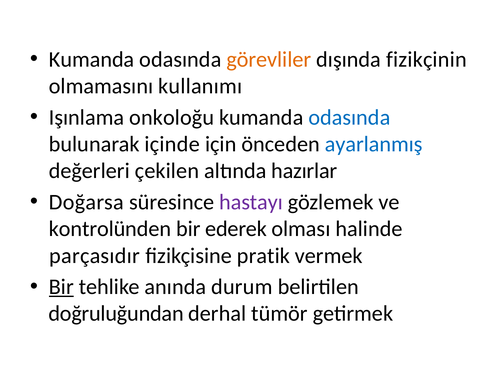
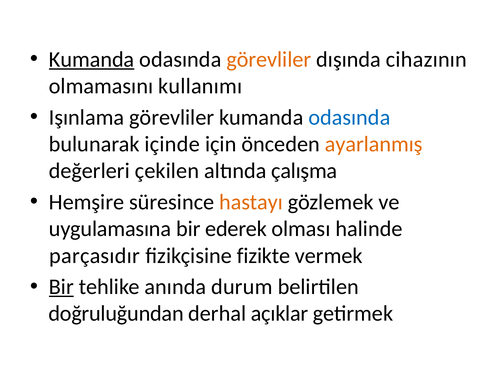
Kumanda underline: none -> present (92, 59)
fizikçinin: fizikçinin -> cihazının (426, 59)
Işınlama onkoloğu: onkoloğu -> görevliler (172, 117)
ayarlanmış colour: blue -> orange (374, 144)
hazırlar: hazırlar -> çalışma (304, 171)
Doğarsa: Doğarsa -> Hemşire (87, 202)
hastayı colour: purple -> orange (251, 202)
kontrolünden: kontrolünden -> uygulamasına (110, 229)
pratik: pratik -> fizikte (264, 255)
tümör: tümör -> açıklar (280, 313)
